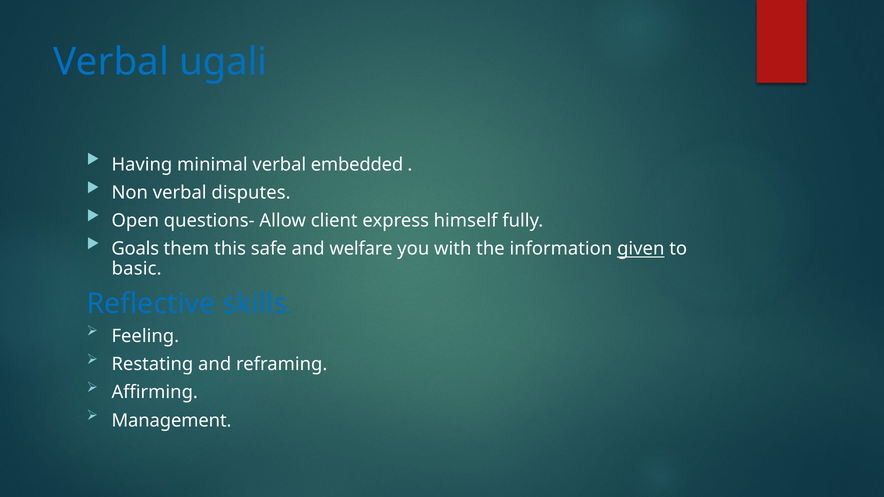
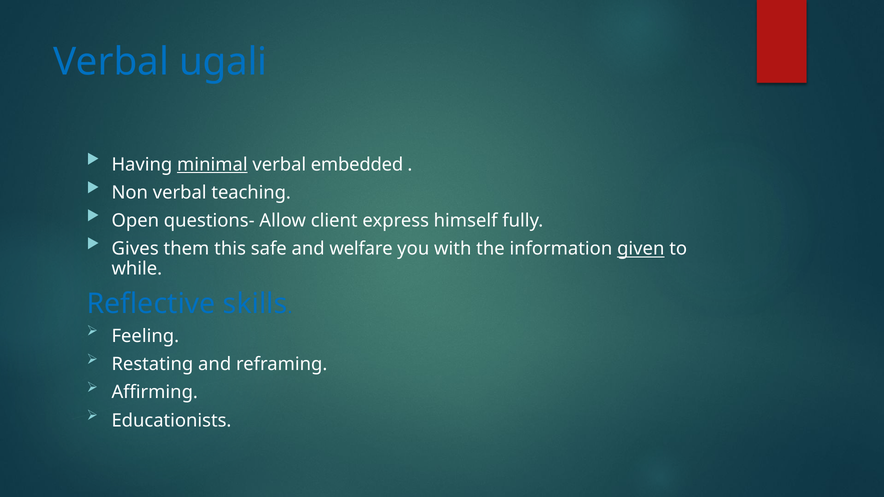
minimal underline: none -> present (212, 165)
disputes: disputes -> teaching (251, 193)
Goals: Goals -> Gives (135, 249)
basic: basic -> while (137, 269)
Management: Management -> Educationists (171, 421)
